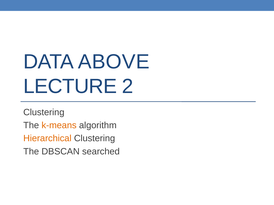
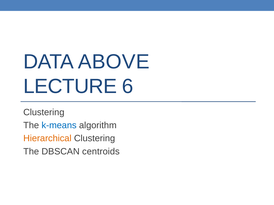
2: 2 -> 6 (128, 87)
k-means colour: orange -> blue (59, 126)
searched: searched -> centroids (101, 152)
